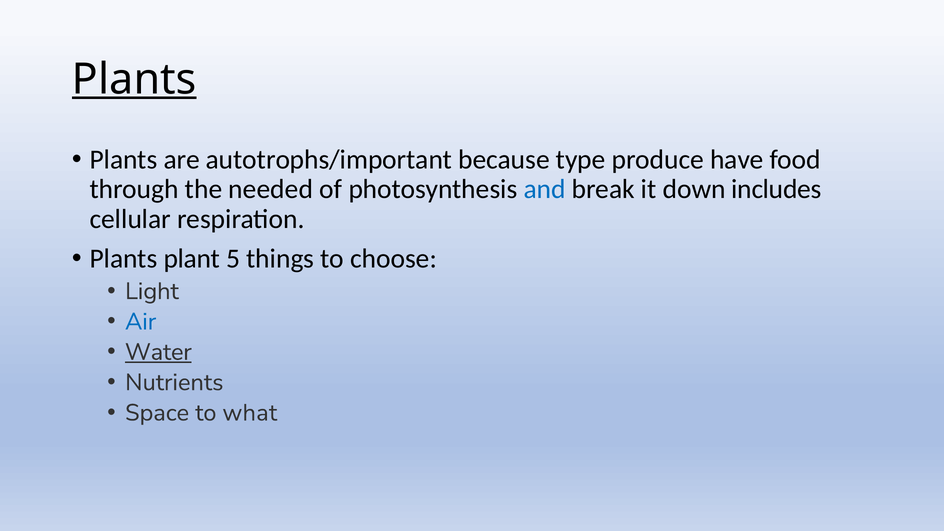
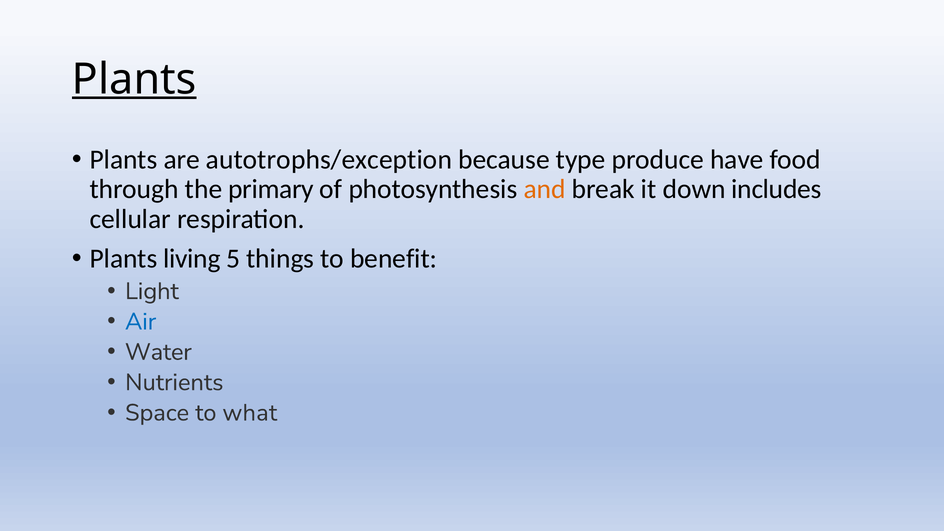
autotrophs/important: autotrophs/important -> autotrophs/exception (329, 160)
needed: needed -> primary (271, 189)
and colour: blue -> orange (545, 189)
plant: plant -> living (192, 259)
choose: choose -> benefit (394, 259)
Water underline: present -> none (158, 352)
